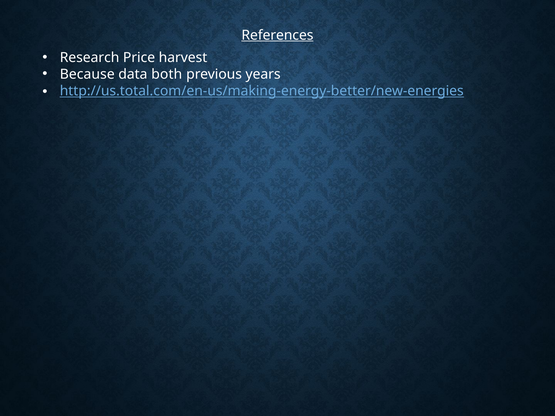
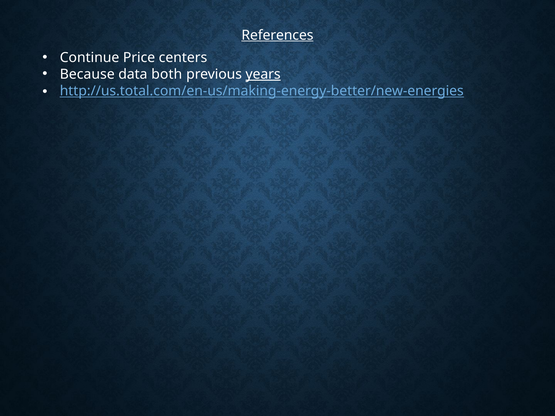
Research: Research -> Continue (90, 58)
harvest: harvest -> centers (183, 58)
years underline: none -> present (263, 74)
